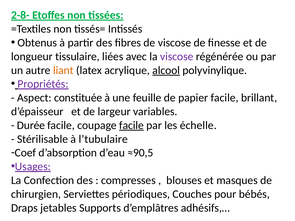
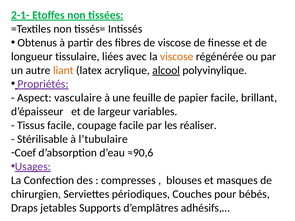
2-8-: 2-8- -> 2-1- (20, 15)
viscose colour: purple -> orange (177, 57)
constituée: constituée -> vasculaire (78, 98)
Durée: Durée -> Tissus (31, 125)
facile underline: present -> none (131, 125)
échelle: échelle -> réaliser (198, 125)
≈90,5: ≈90,5 -> ≈90,6 (140, 153)
